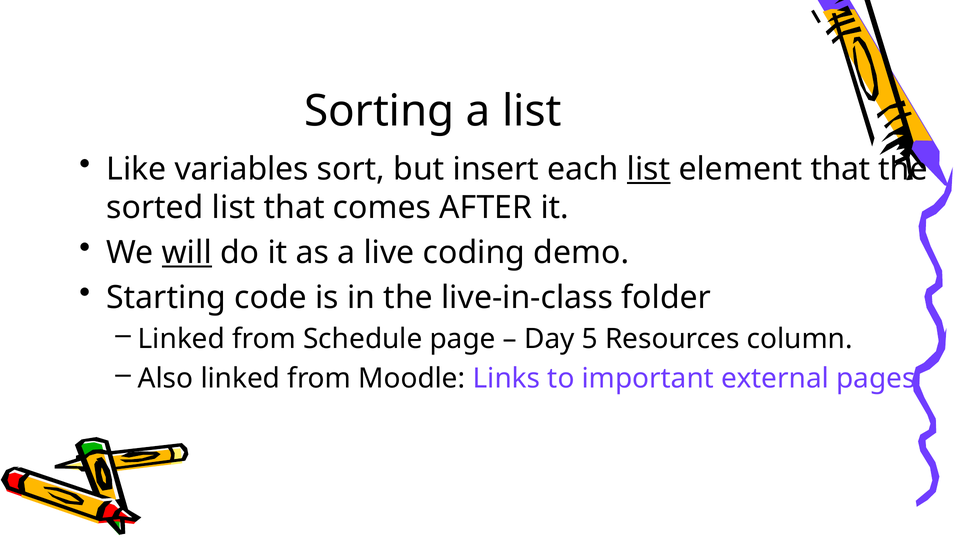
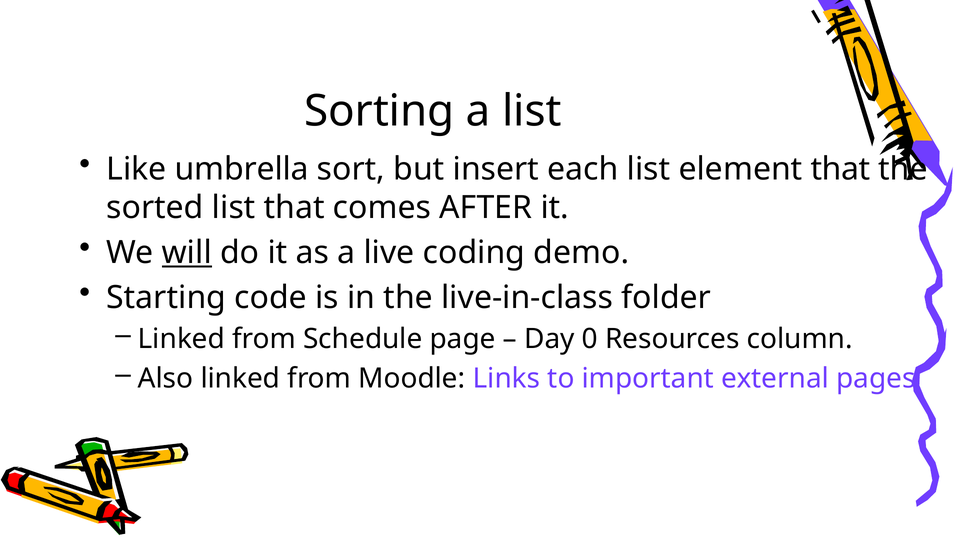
variables: variables -> umbrella (242, 169)
list underline: present -> none (649, 169)
5: 5 -> 0 (590, 339)
